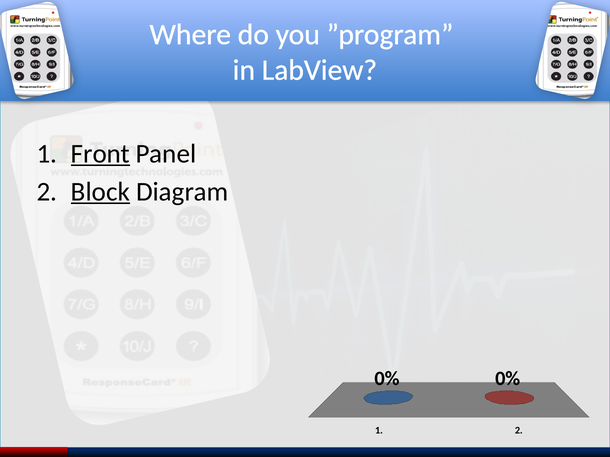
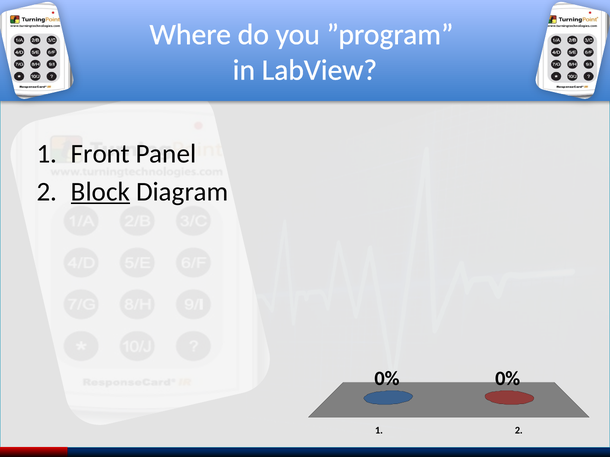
Front underline: present -> none (100, 154)
